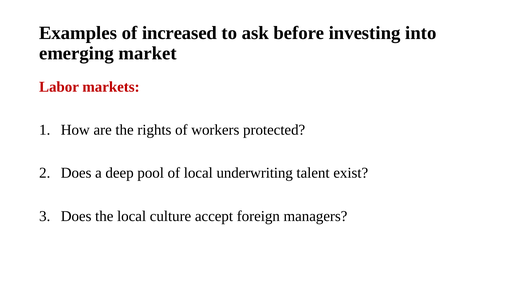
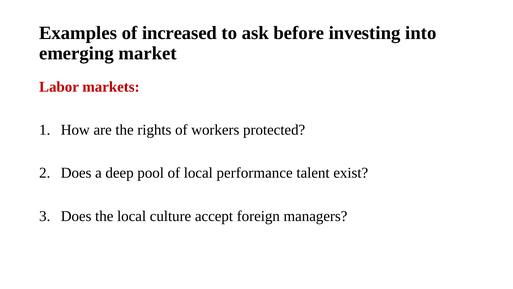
underwriting: underwriting -> performance (255, 173)
